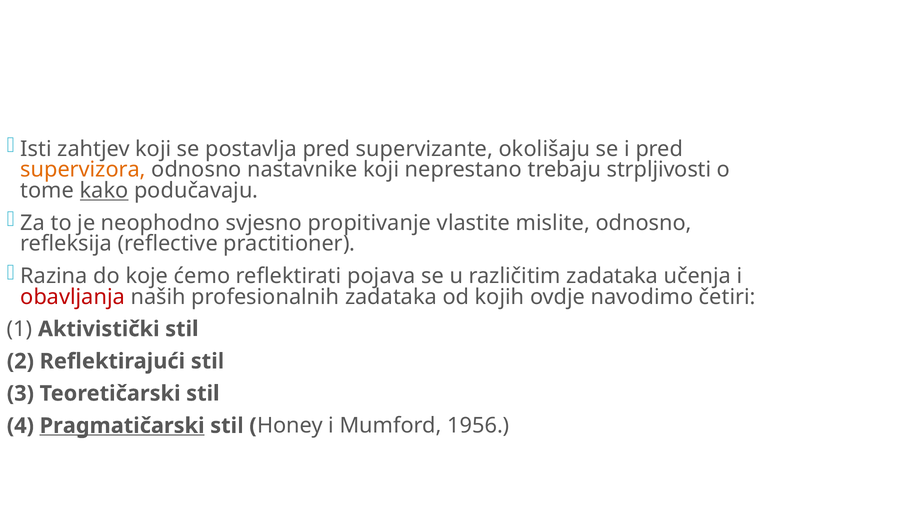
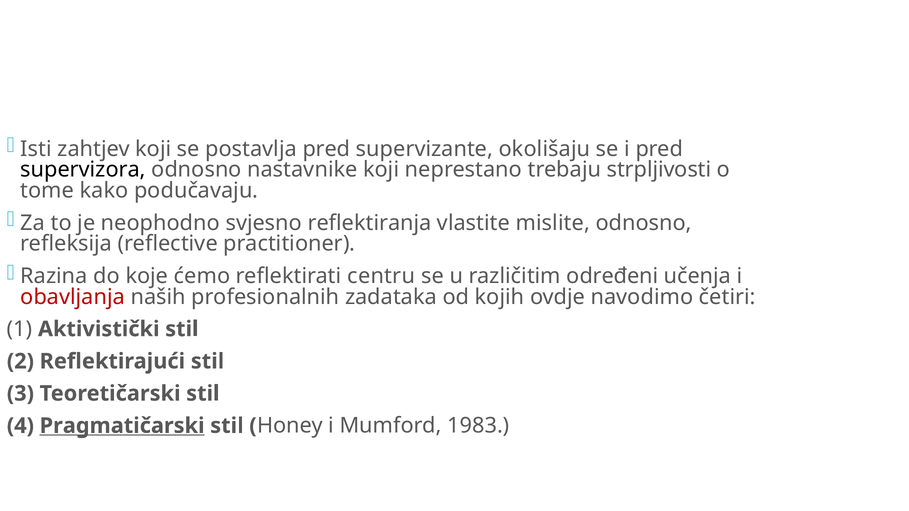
supervizora colour: orange -> black (83, 170)
kako underline: present -> none (104, 191)
propitivanje: propitivanje -> reflektiranja (370, 223)
pojava: pojava -> centru (381, 276)
različitim zadataka: zadataka -> određeni (612, 276)
1956: 1956 -> 1983 (478, 426)
